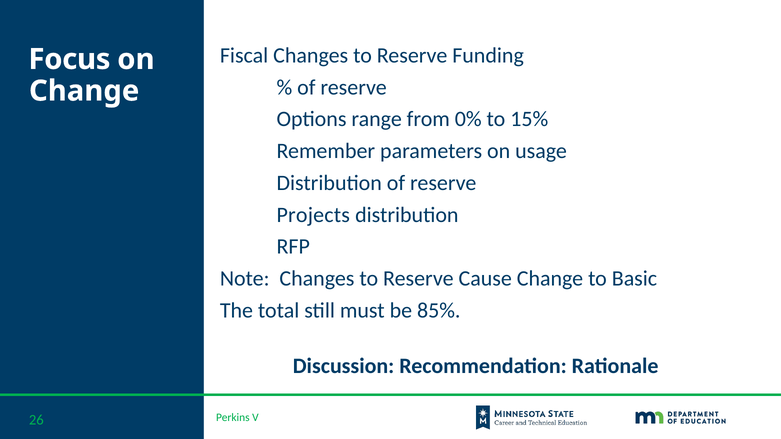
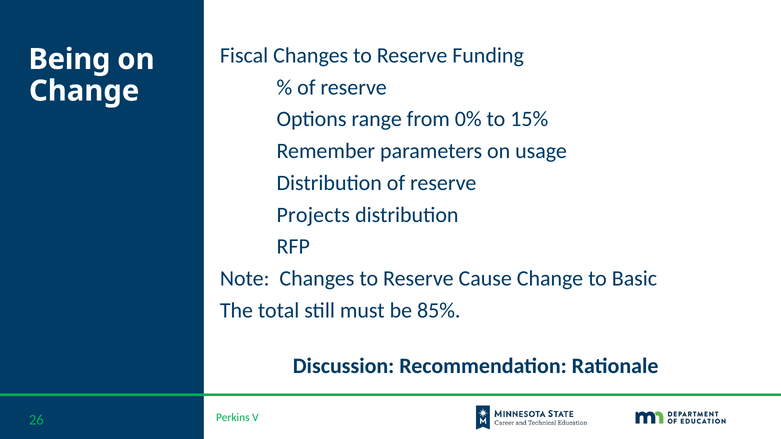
Focus: Focus -> Being (69, 59)
